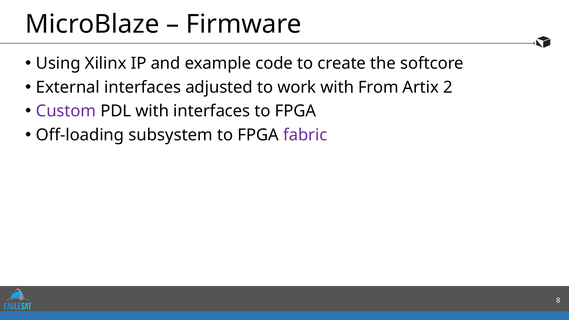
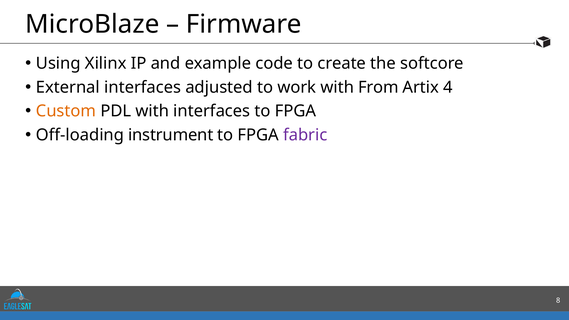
2: 2 -> 4 (448, 87)
Custom colour: purple -> orange (66, 111)
subsystem: subsystem -> instrument (171, 135)
